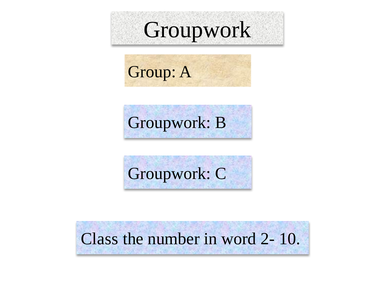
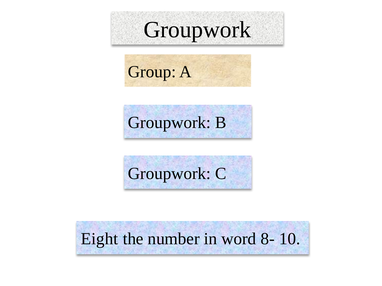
Class: Class -> Eight (99, 239)
2-: 2- -> 8- (268, 239)
